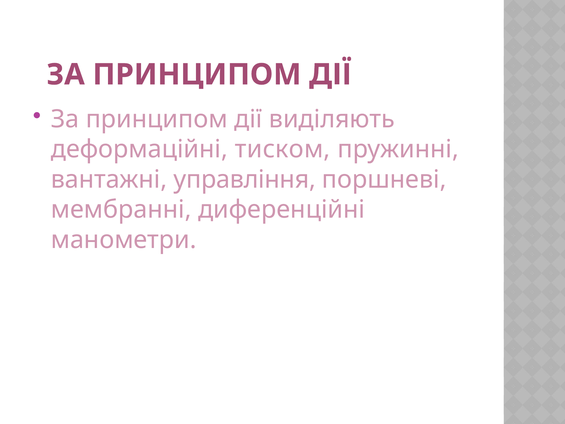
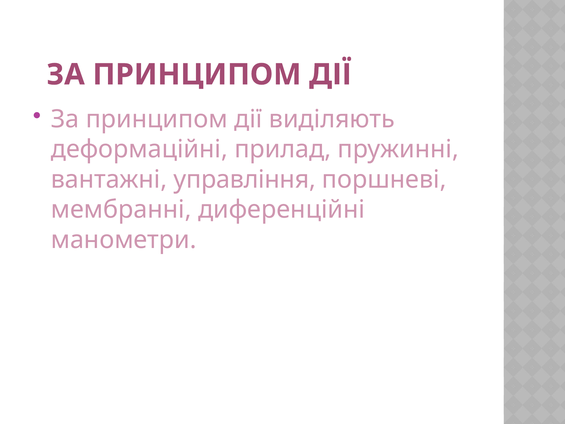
тиском: тиском -> прилад (283, 149)
